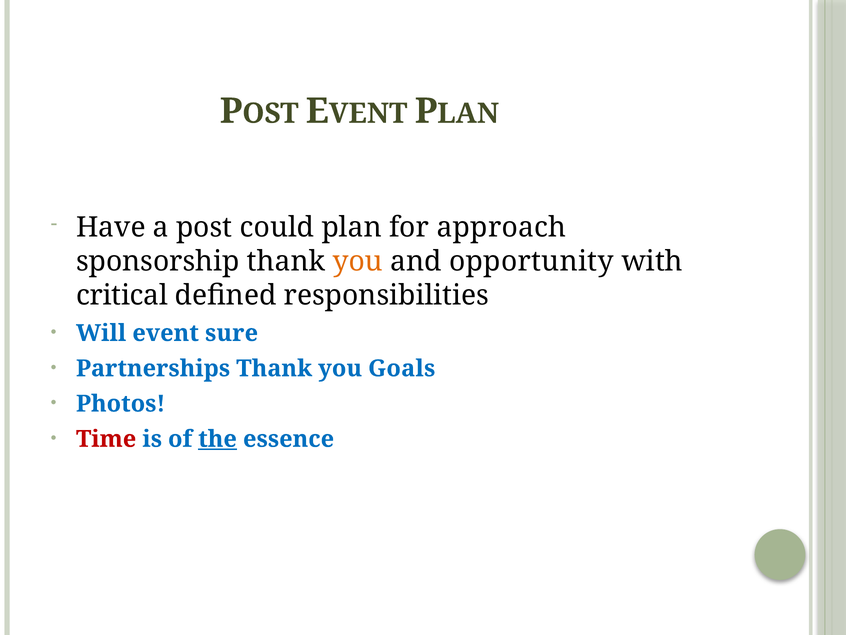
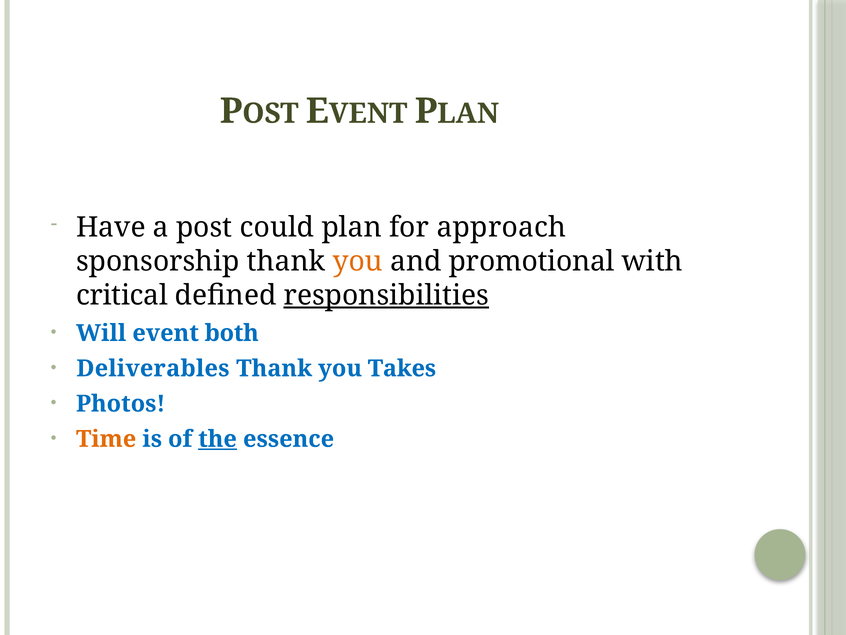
opportunity: opportunity -> promotional (532, 261)
responsibilities underline: none -> present (386, 295)
sure: sure -> both (232, 333)
Partnerships: Partnerships -> Deliverables (153, 368)
Goals: Goals -> Takes (402, 368)
Time colour: red -> orange (106, 439)
